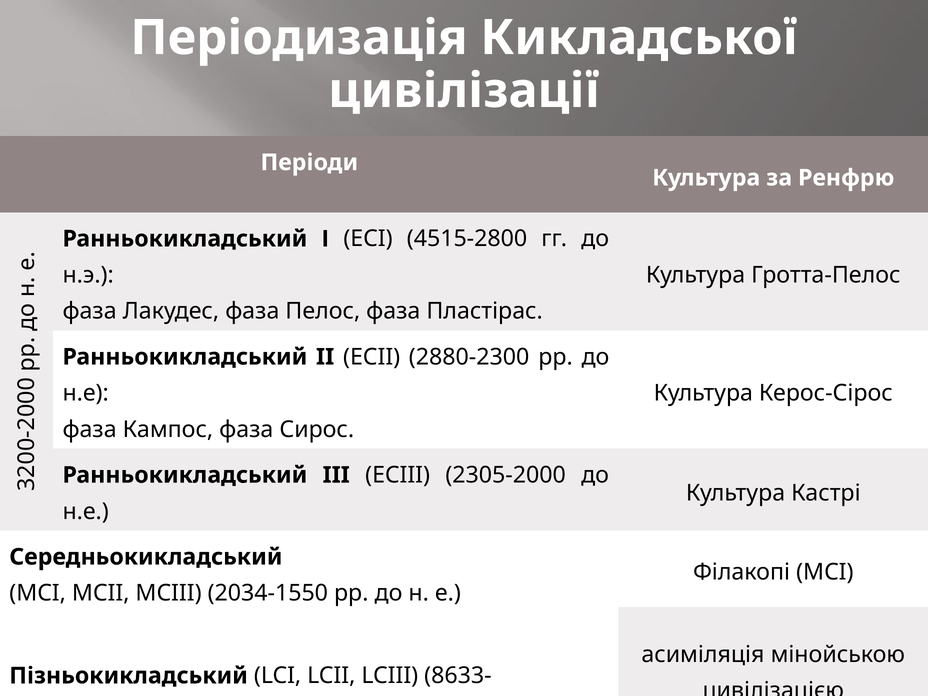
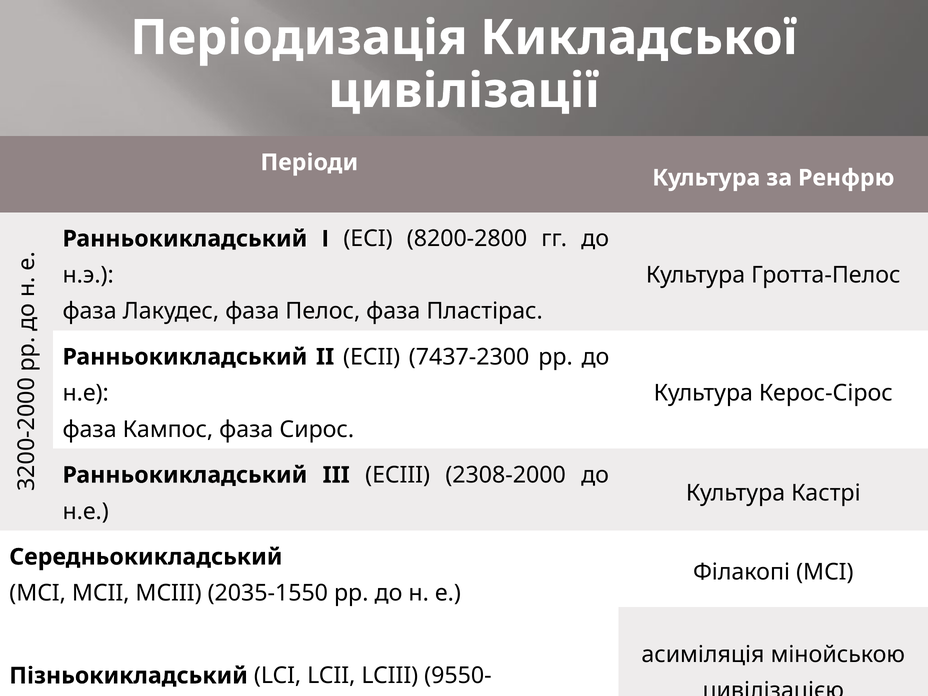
4515-2800: 4515-2800 -> 8200-2800 (467, 239)
2880-2300: 2880-2300 -> 7437-2300 (469, 357)
2305-2000: 2305-2000 -> 2308-2000 (506, 475)
2034-1550: 2034-1550 -> 2035-1550 (268, 593)
8633-: 8633- -> 9550- (458, 676)
